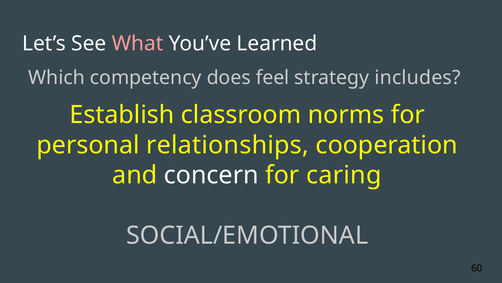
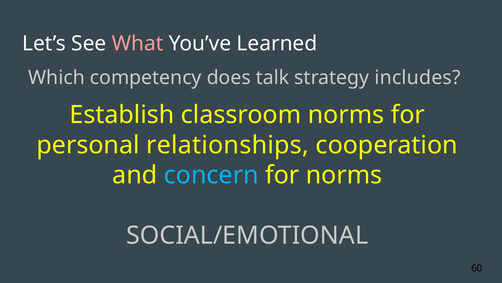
feel: feel -> talk (273, 77)
concern colour: white -> light blue (211, 175)
for caring: caring -> norms (344, 175)
